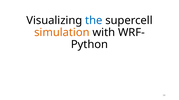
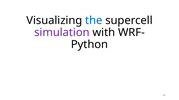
simulation colour: orange -> purple (62, 33)
